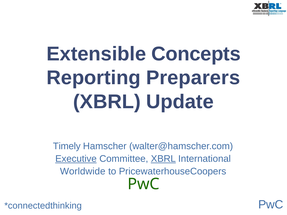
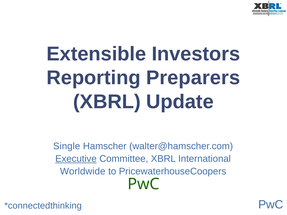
Concepts: Concepts -> Investors (196, 54)
Timely: Timely -> Single (67, 146)
XBRL underline: present -> none (163, 159)
